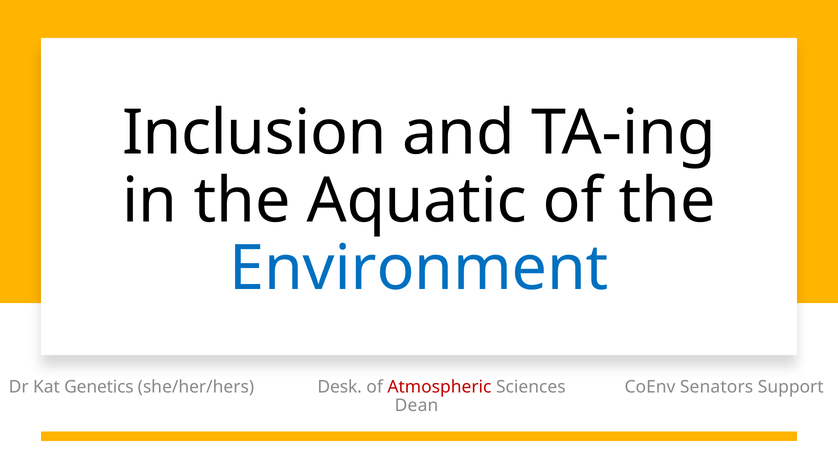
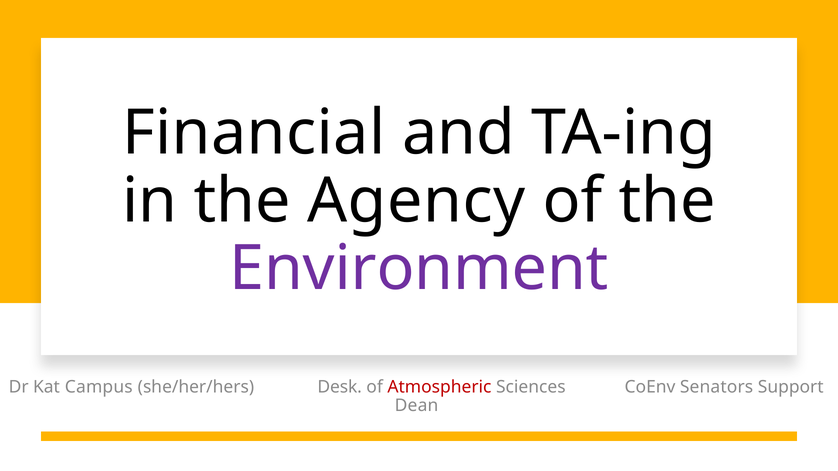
Inclusion: Inclusion -> Financial (254, 133)
Aquatic: Aquatic -> Agency (416, 201)
Environment colour: blue -> purple (419, 269)
Genetics: Genetics -> Campus (99, 387)
